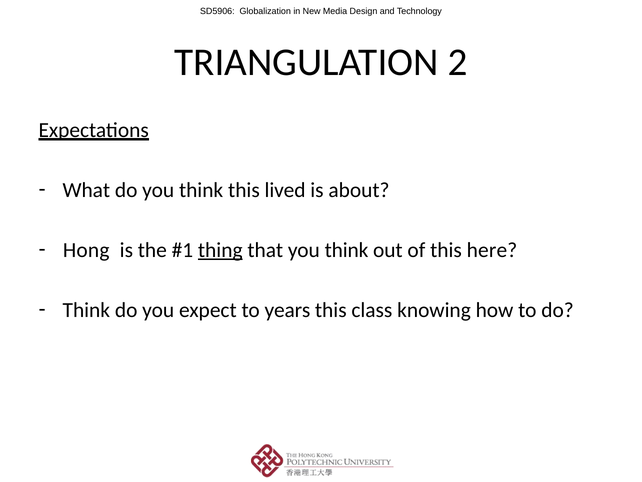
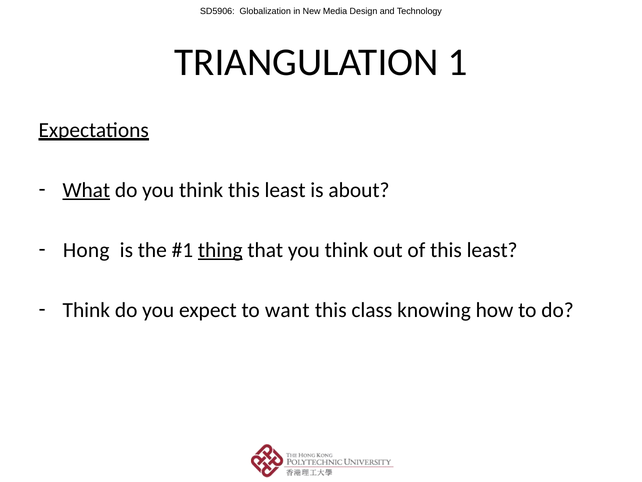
2: 2 -> 1 (458, 62)
What underline: none -> present (86, 190)
think this lived: lived -> least (285, 190)
of this here: here -> least (492, 250)
years: years -> want (287, 310)
